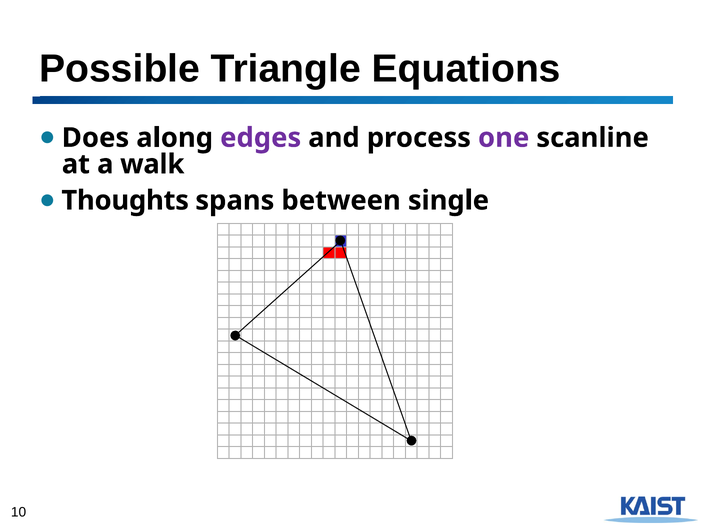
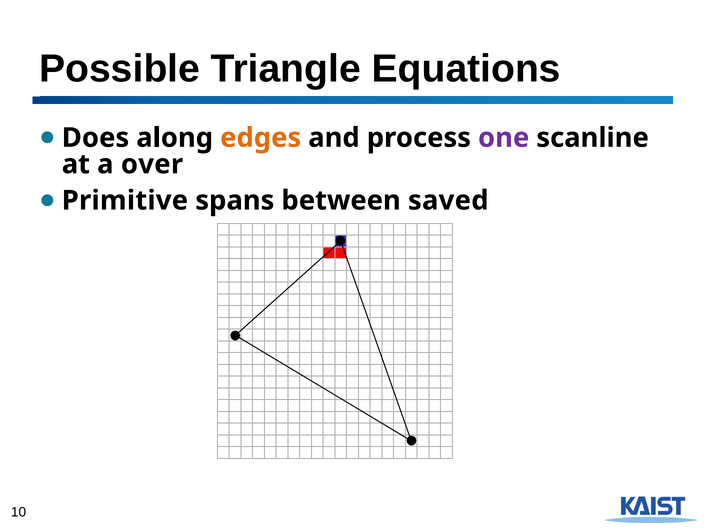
edges colour: purple -> orange (261, 138)
walk: walk -> over (152, 164)
Thoughts: Thoughts -> Primitive (125, 200)
single: single -> saved (448, 200)
